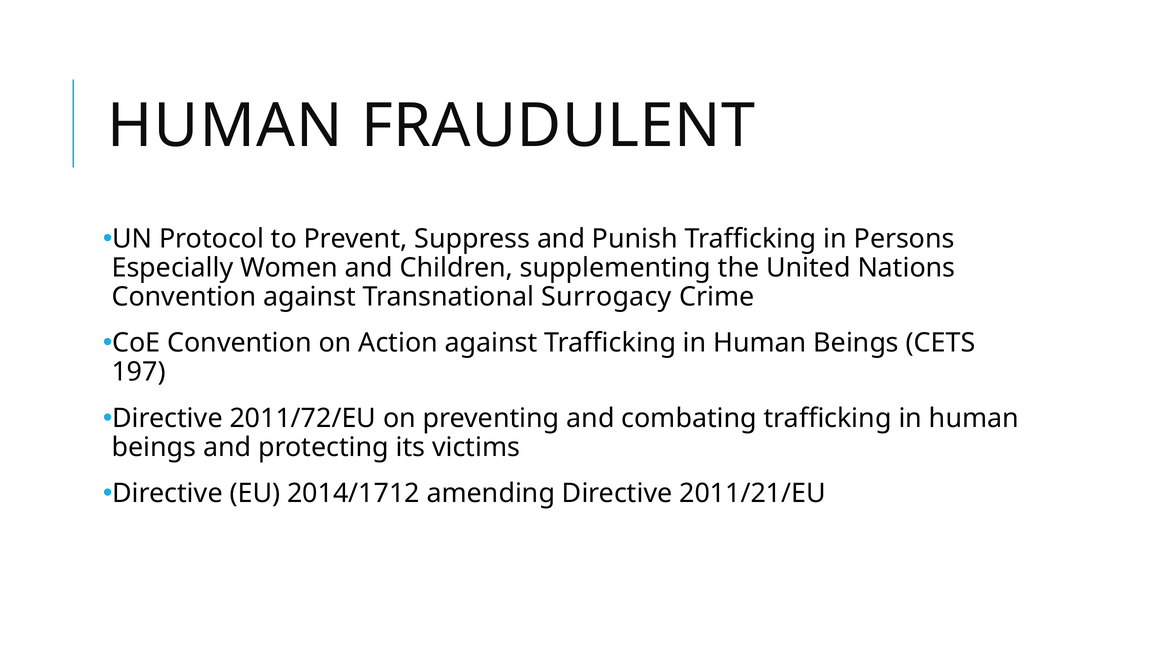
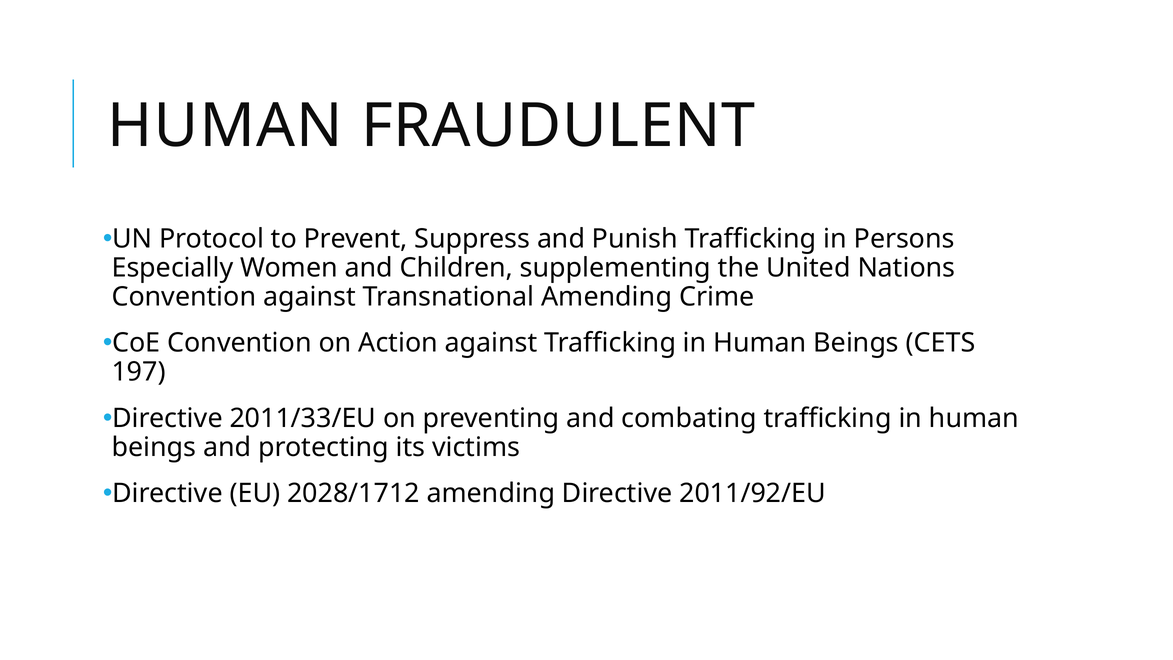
Transnational Surrogacy: Surrogacy -> Amending (607, 297)
2011/72/EU: 2011/72/EU -> 2011/33/EU (303, 418)
2014/1712: 2014/1712 -> 2028/1712 (353, 493)
2011/21/EU: 2011/21/EU -> 2011/92/EU (753, 493)
